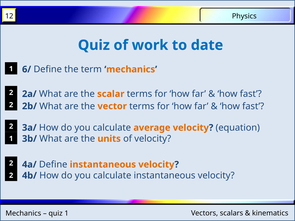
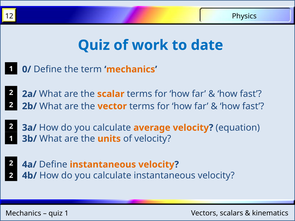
6/: 6/ -> 0/ (27, 69)
